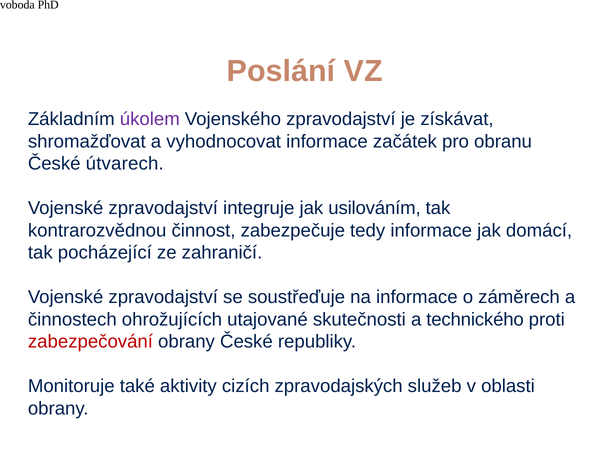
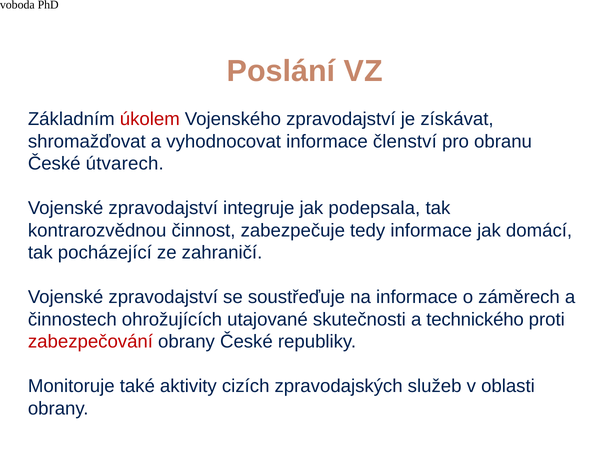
úkolem colour: purple -> red (150, 119)
začátek: začátek -> členství (405, 142)
usilováním: usilováním -> podepsala (374, 208)
